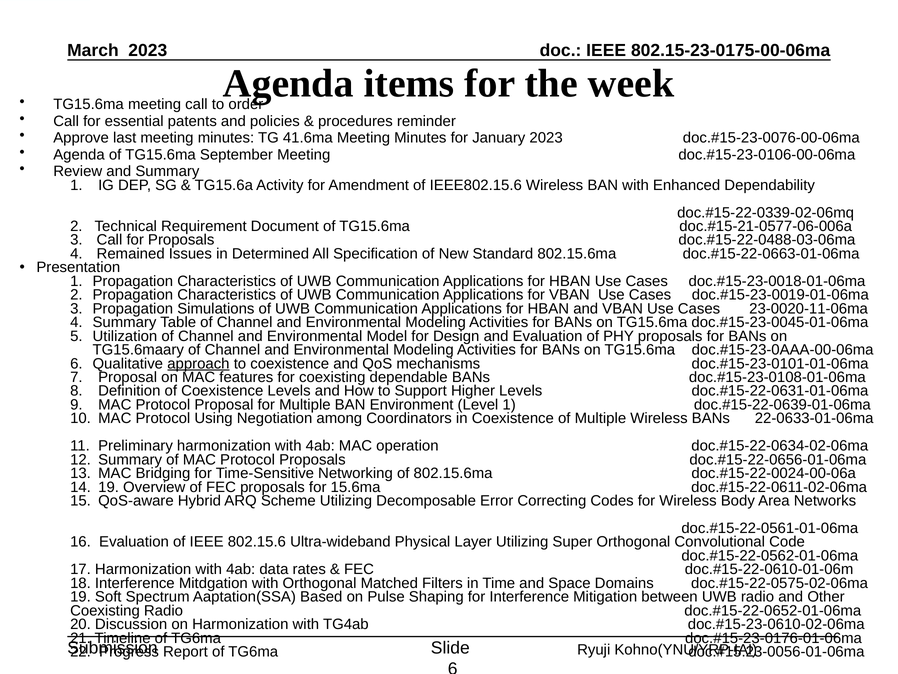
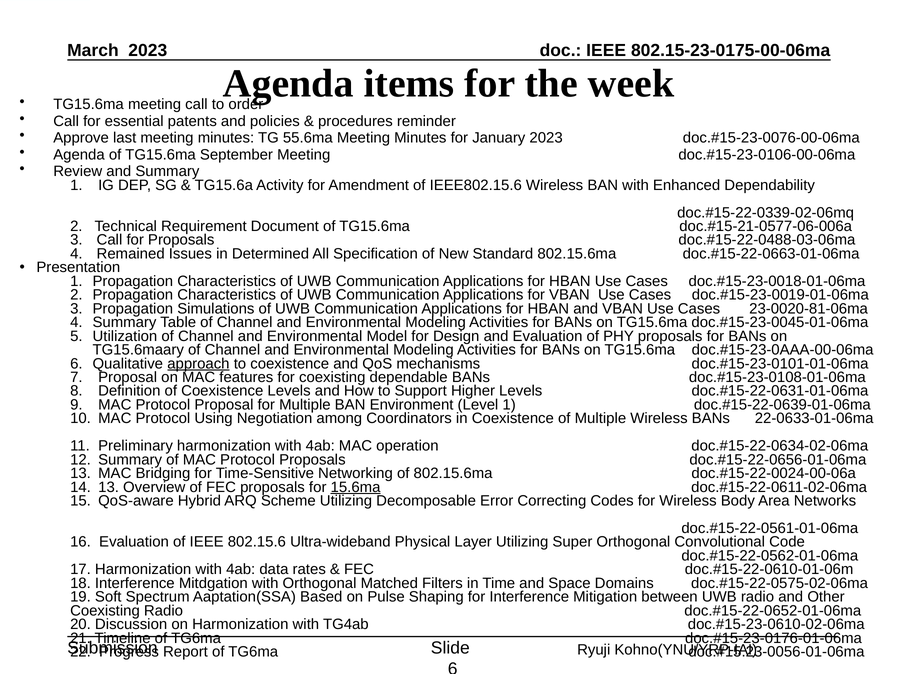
41.6ma: 41.6ma -> 55.6ma (308, 138)
23-0020-11-06ma: 23-0020-11-06ma -> 23-0020-81-06ma (809, 308)
19: 19 -> 13 (109, 487)
15.6ma underline: none -> present (356, 487)
